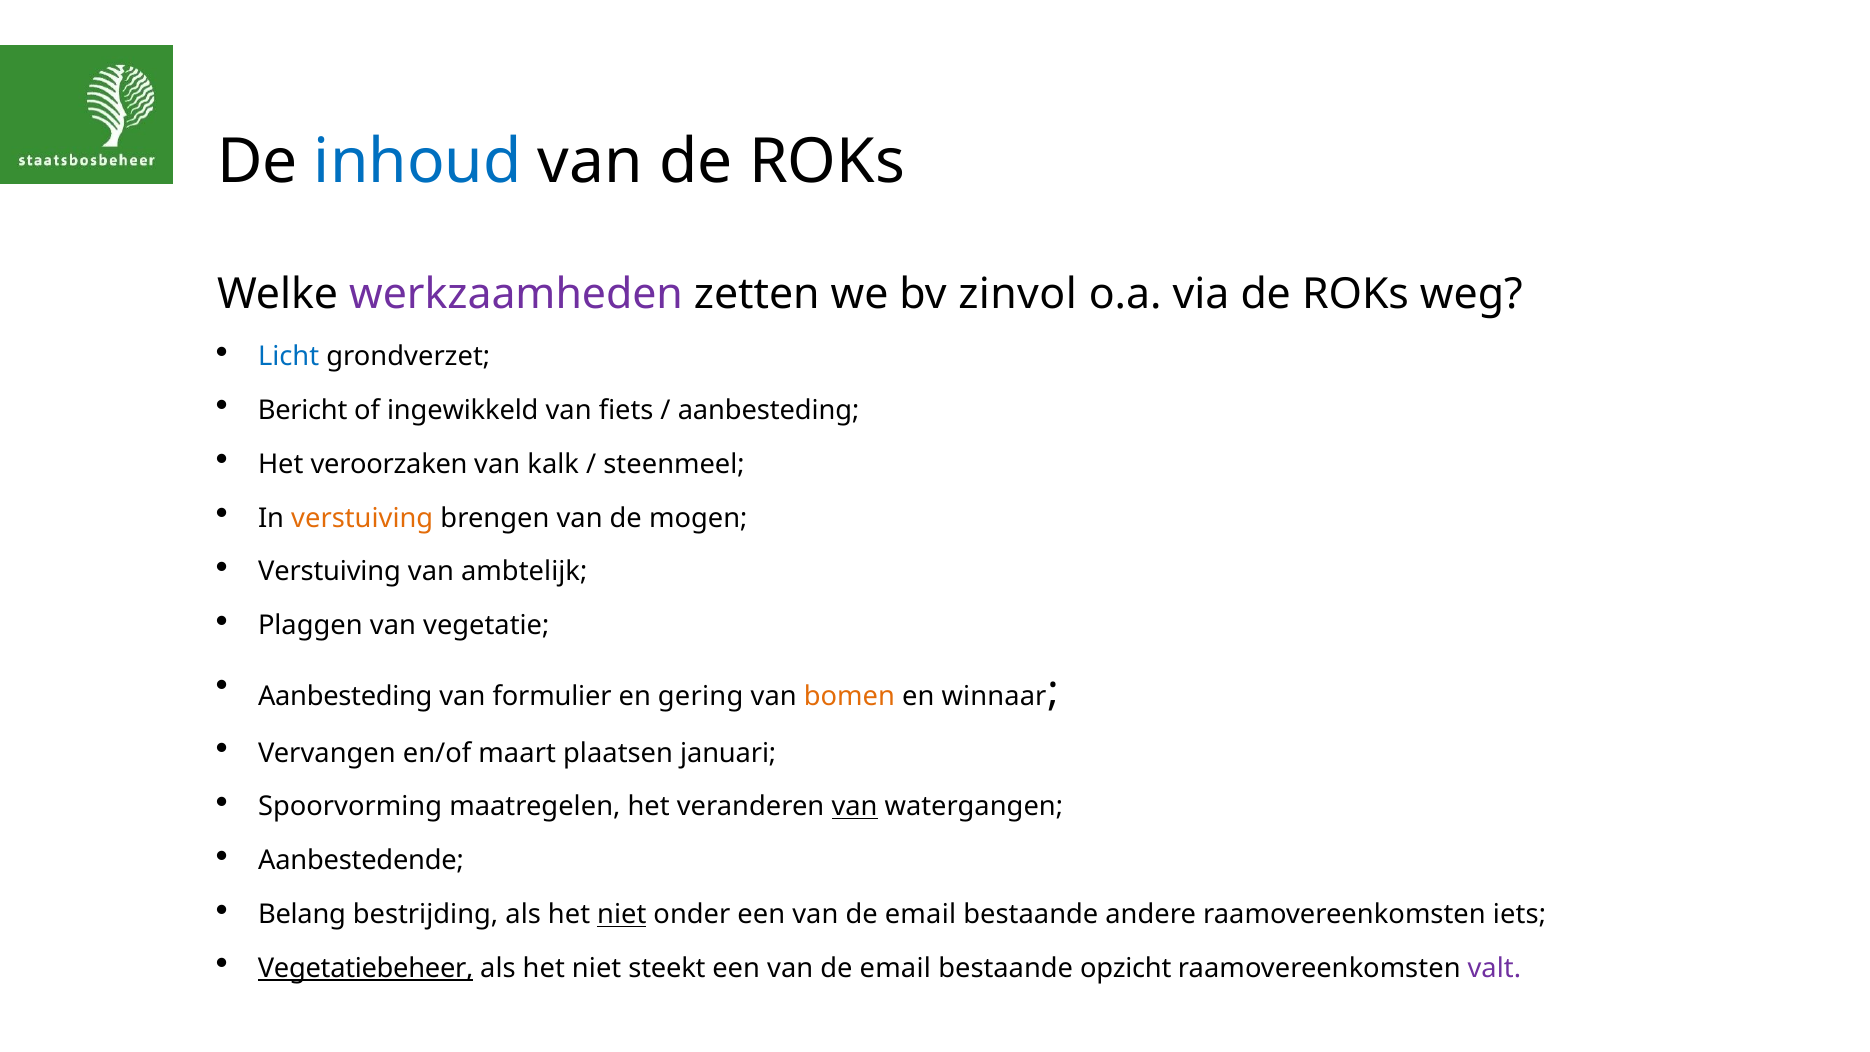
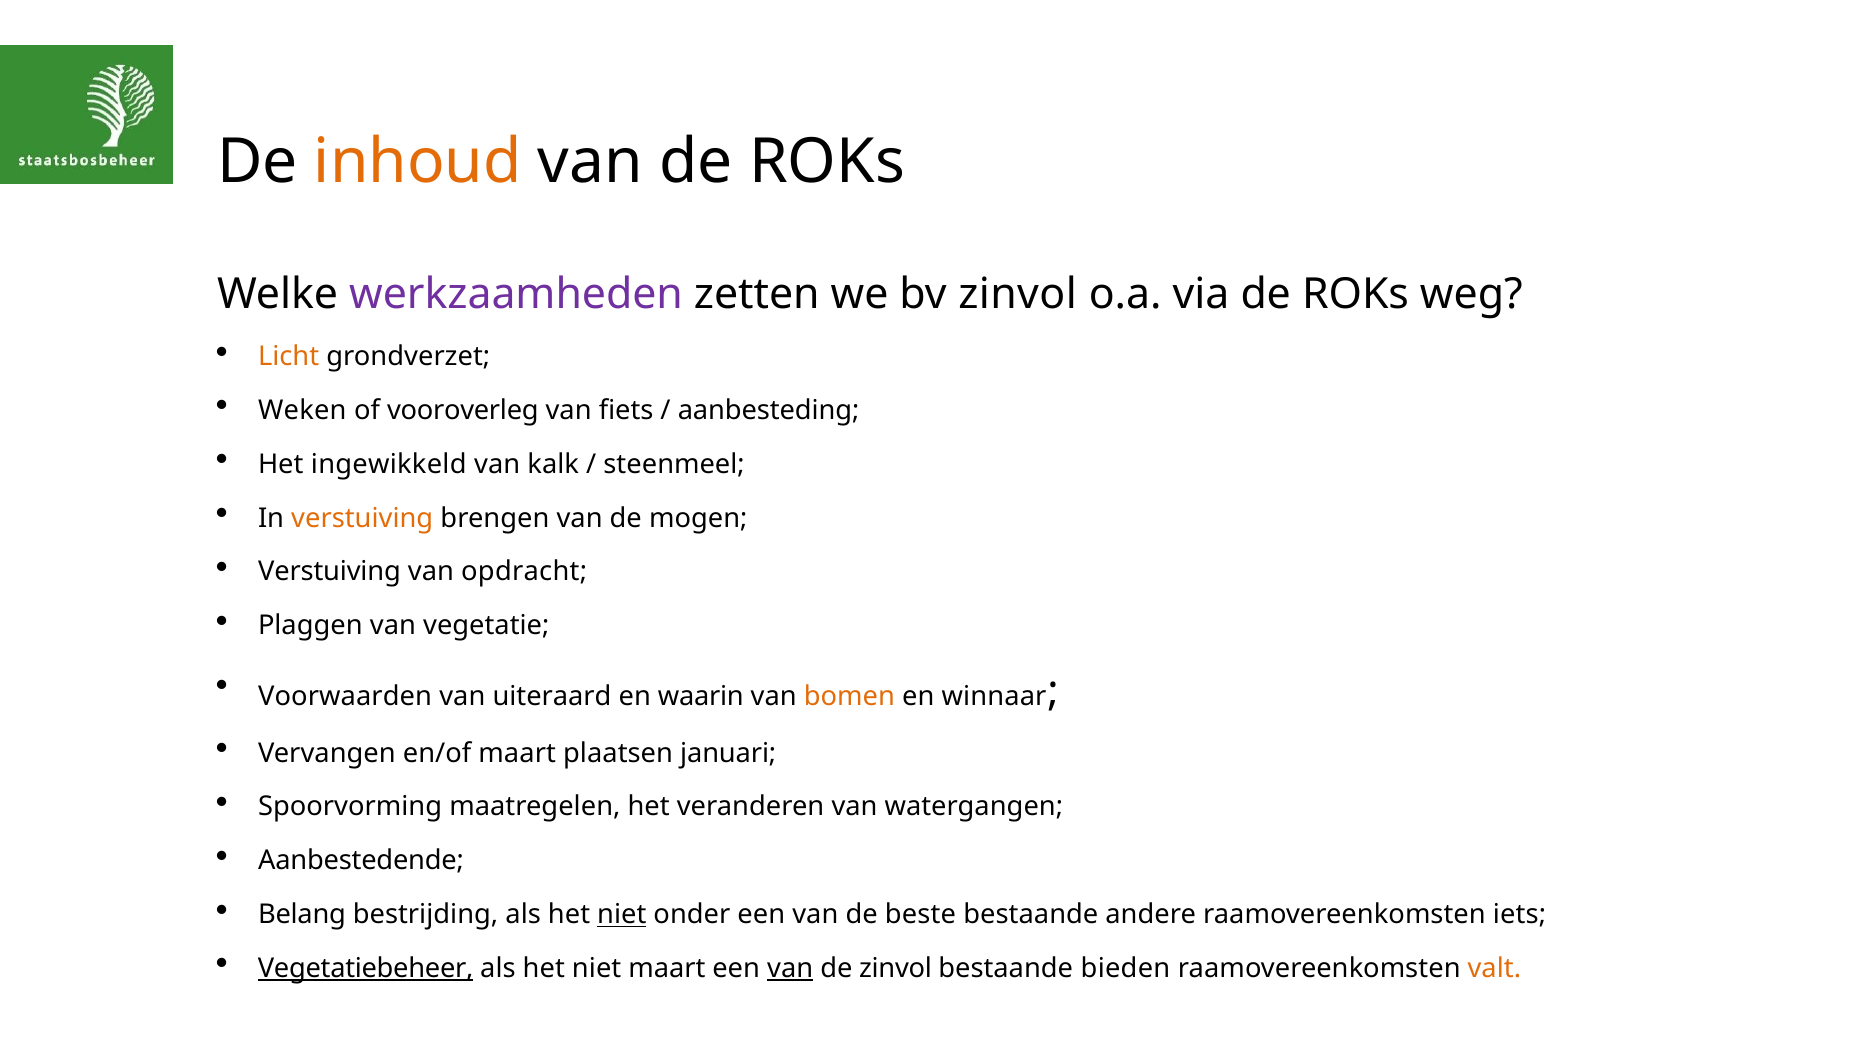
inhoud colour: blue -> orange (418, 162)
Licht colour: blue -> orange (289, 357)
Bericht: Bericht -> Weken (302, 410)
ingewikkeld: ingewikkeld -> vooroverleg (463, 410)
veroorzaken: veroorzaken -> ingewikkeld (389, 464)
ambtelijk: ambtelijk -> opdracht (524, 572)
Aanbesteding: Aanbesteding -> Voorwaarden (345, 696)
formulier: formulier -> uiteraard (552, 696)
gering: gering -> waarin (701, 696)
van underline: present -> none (855, 807)
email: email -> beste (920, 914)
niet steekt: steekt -> maart (667, 968)
van underline: none -> present (790, 968)
email: email -> zinvol (895, 968)
opzicht: opzicht -> bieden (1125, 968)
valt colour: purple -> orange (1494, 968)
